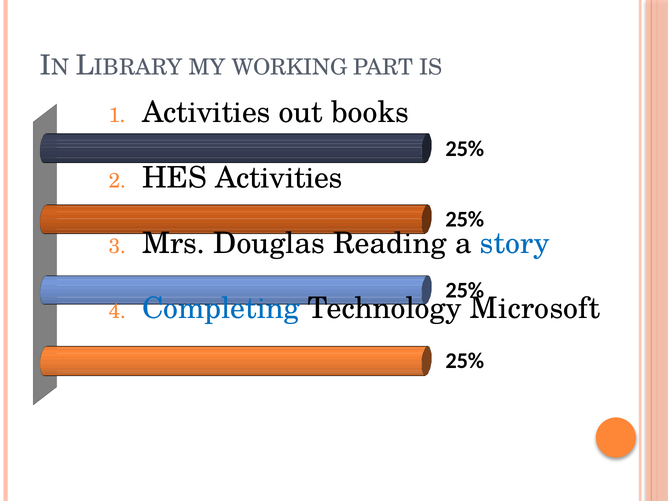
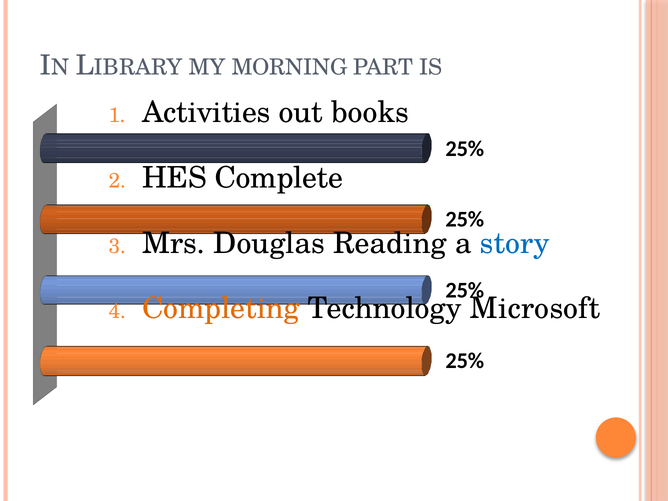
WORKING: WORKING -> MORNING (289, 67)
HES Activities: Activities -> Complete (279, 178)
Completing colour: blue -> orange (221, 309)
